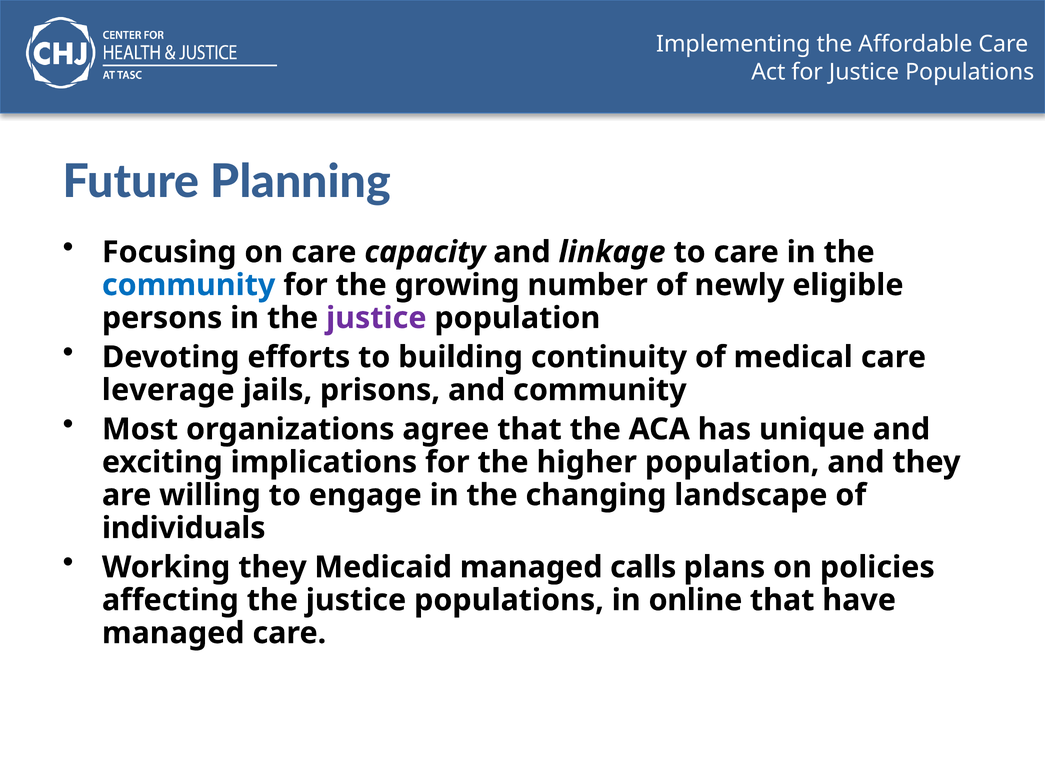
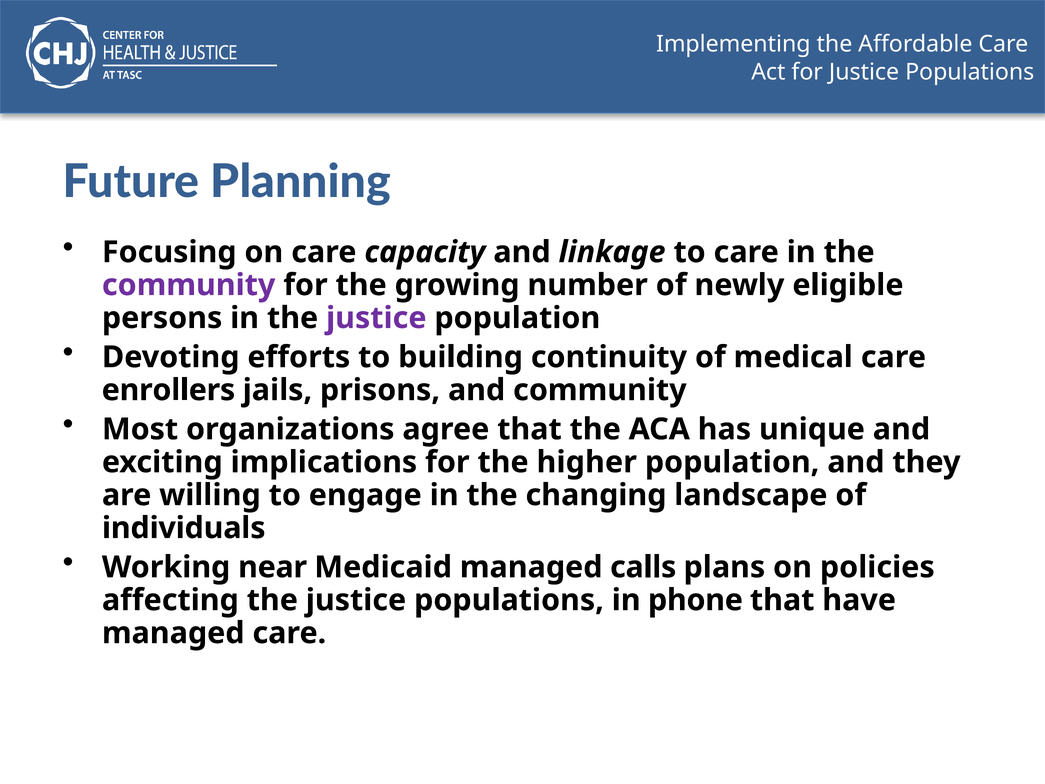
community colour: blue -> purple (189, 285)
leverage: leverage -> enrollers (168, 390)
Working they: they -> near (273, 567)
online: online -> phone (695, 600)
